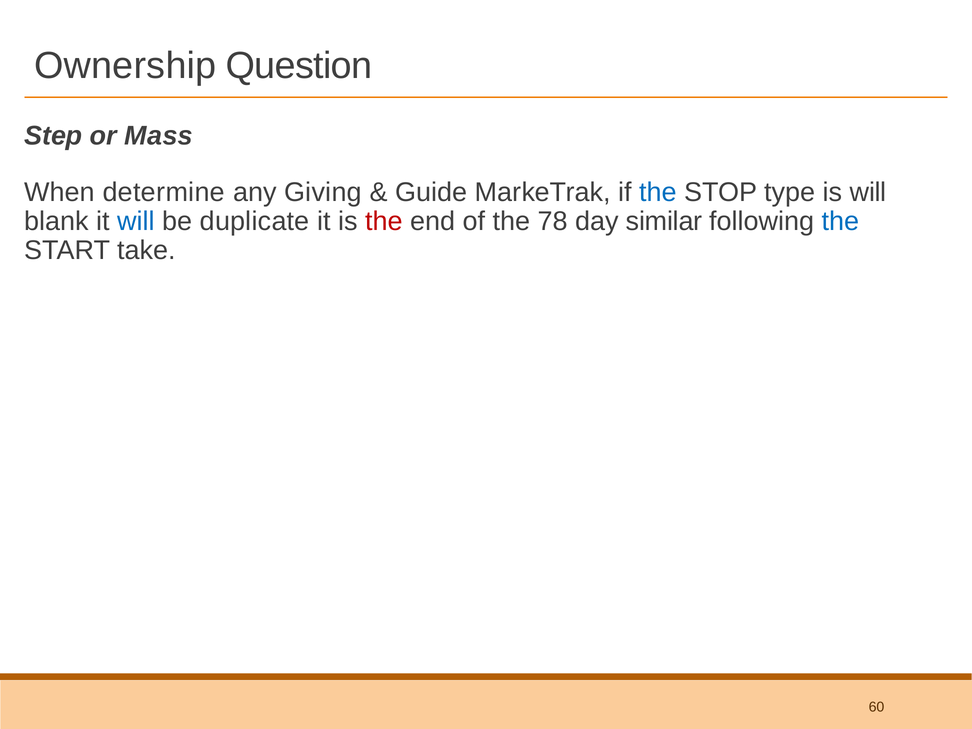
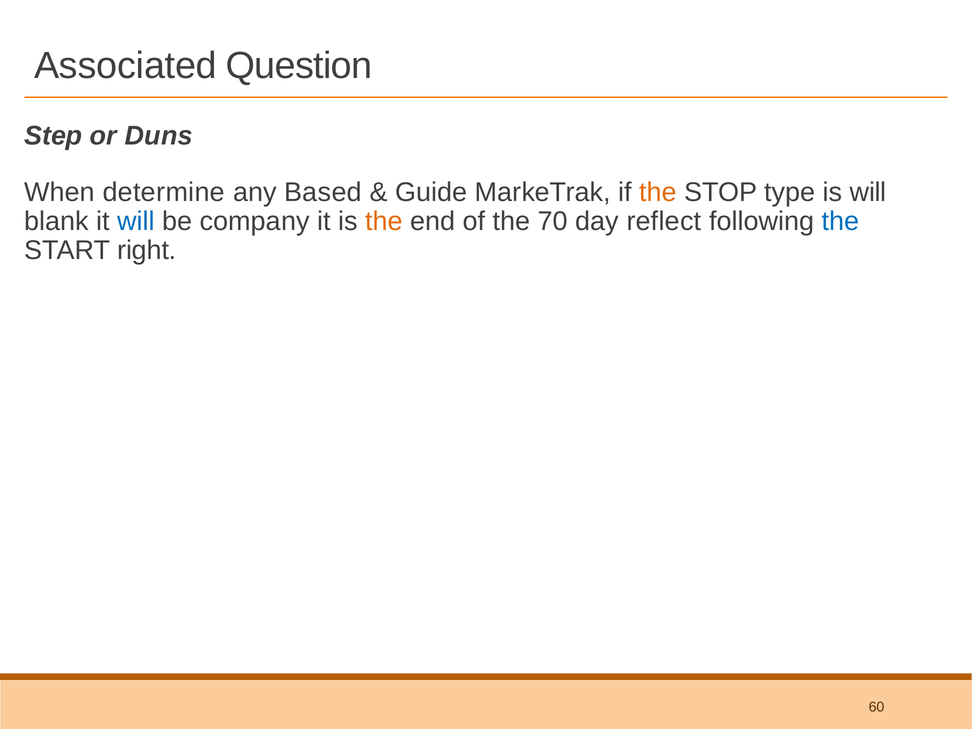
Ownership: Ownership -> Associated (125, 66)
Mass: Mass -> Duns (159, 136)
Giving: Giving -> Based (323, 192)
the colour: blue -> orange (658, 192)
duplicate: duplicate -> company (255, 221)
the colour: red -> orange (384, 221)
78: 78 -> 70 (553, 221)
similar: similar -> reflect (664, 221)
take: take -> right (147, 250)
